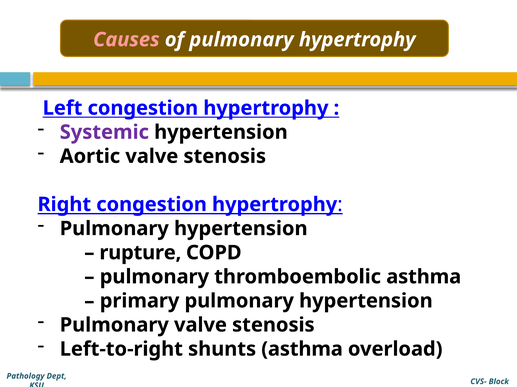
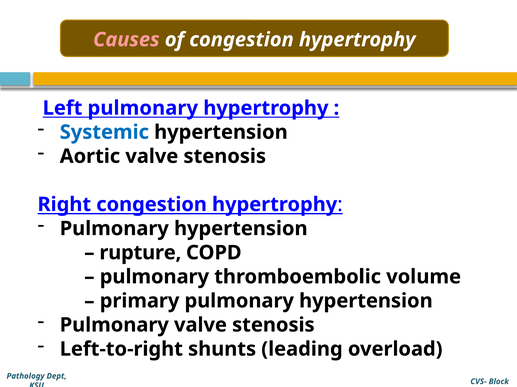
of pulmonary: pulmonary -> congestion (242, 40)
Left congestion: congestion -> pulmonary (143, 108)
Systemic colour: purple -> blue (104, 132)
thromboembolic asthma: asthma -> volume (424, 277)
shunts asthma: asthma -> leading (302, 350)
